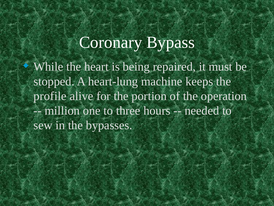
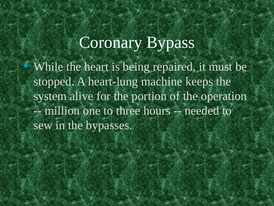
profile: profile -> system (50, 96)
